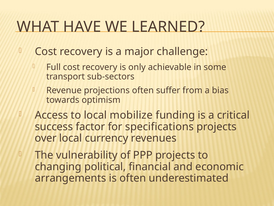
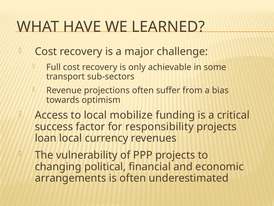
specifications: specifications -> responsibility (159, 126)
over: over -> loan (46, 138)
